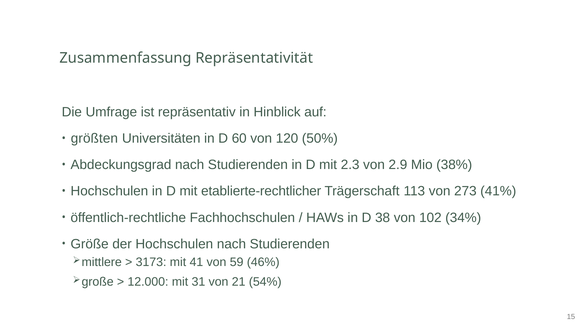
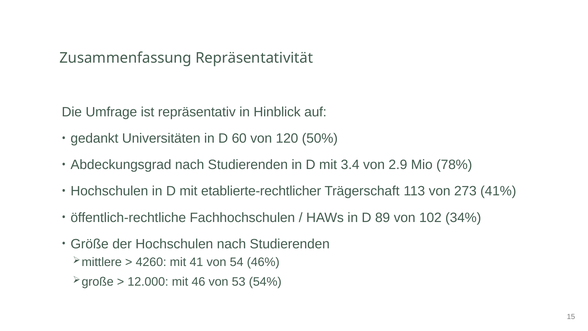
größten: größten -> gedankt (94, 138)
2.3: 2.3 -> 3.4 (350, 165)
38%: 38% -> 78% (454, 165)
38: 38 -> 89 (383, 217)
3173: 3173 -> 4260 (151, 262)
59: 59 -> 54 (237, 262)
31: 31 -> 46 (198, 282)
21: 21 -> 53 (239, 282)
